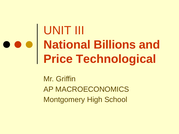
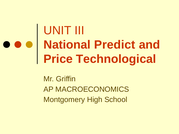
Billions: Billions -> Predict (115, 45)
